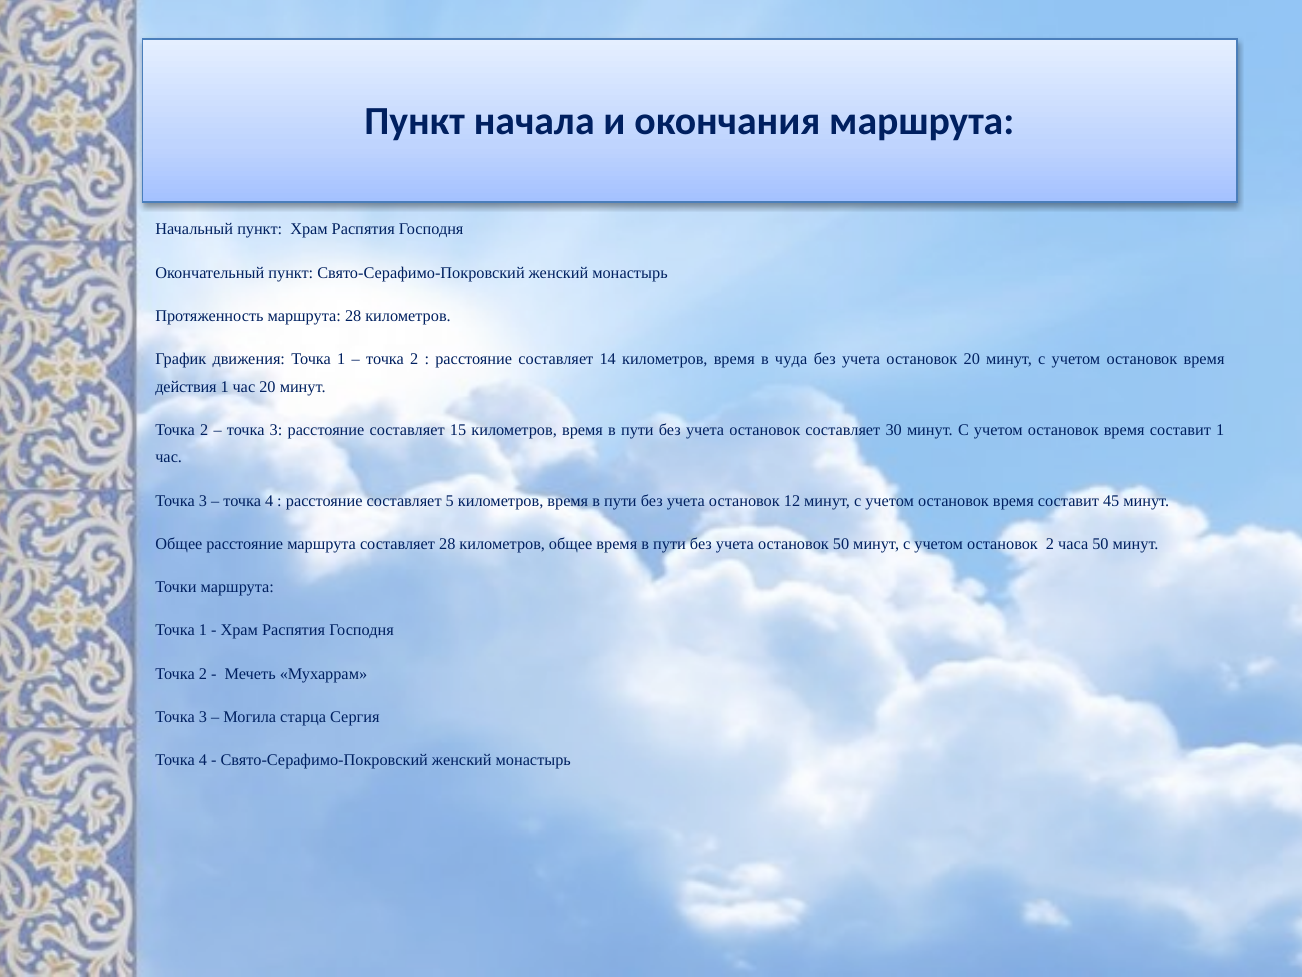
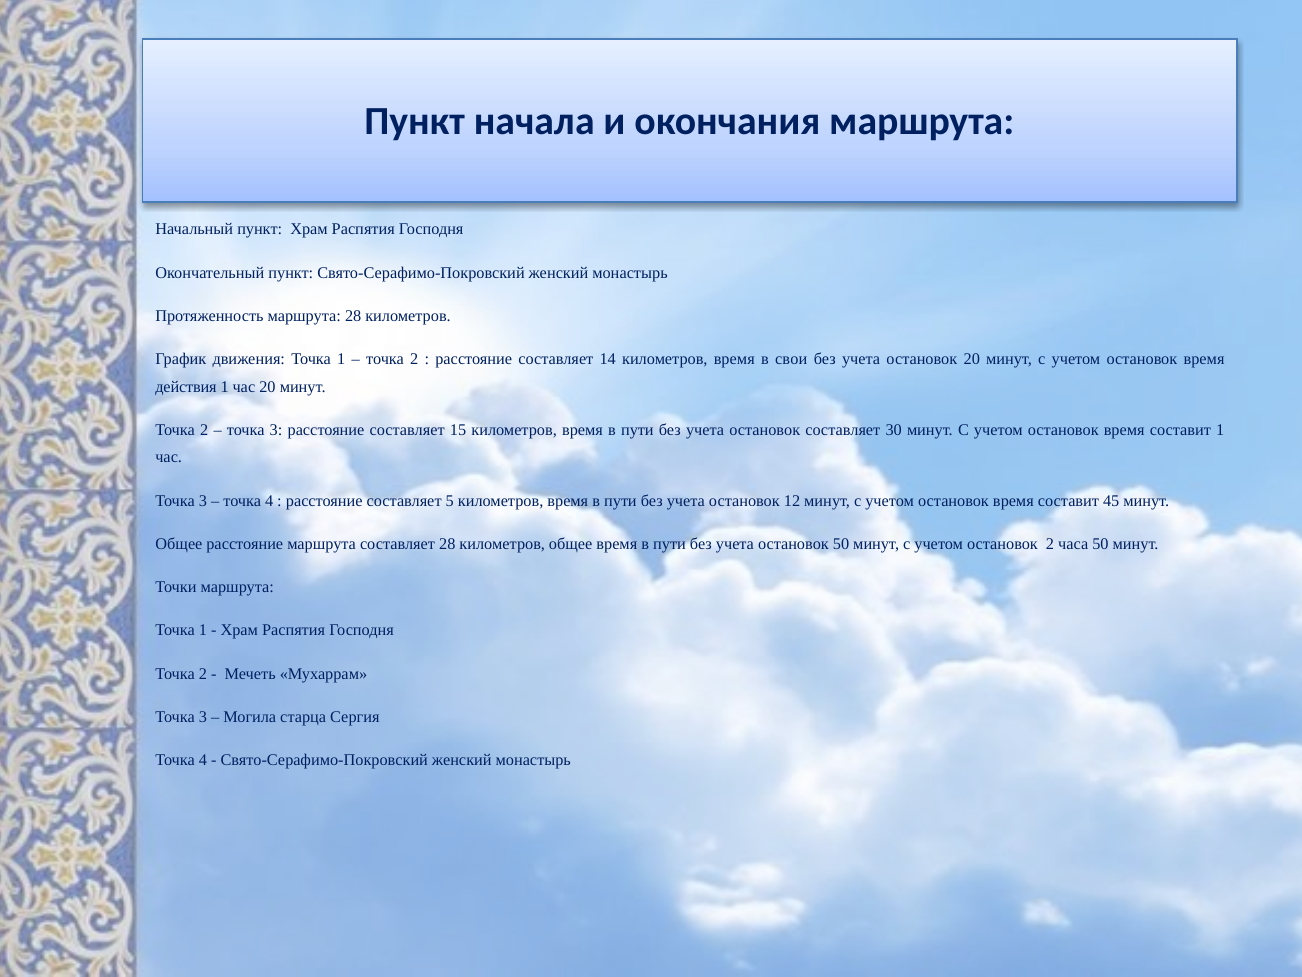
чуда: чуда -> свои (791, 359)
